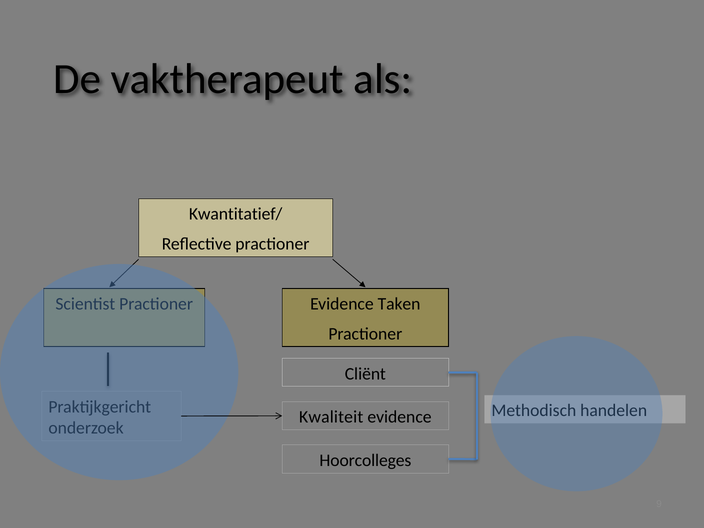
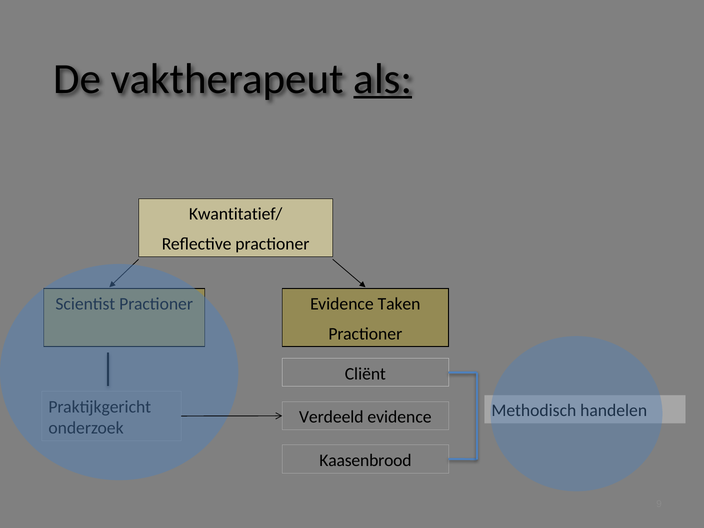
als underline: none -> present (383, 79)
Kwaliteit: Kwaliteit -> Verdeeld (331, 417)
Hoorcolleges: Hoorcolleges -> Kaasenbrood (365, 460)
